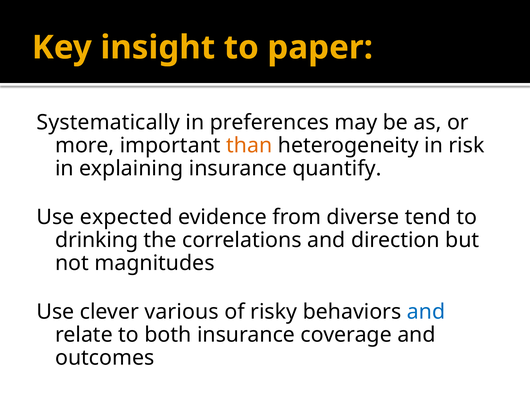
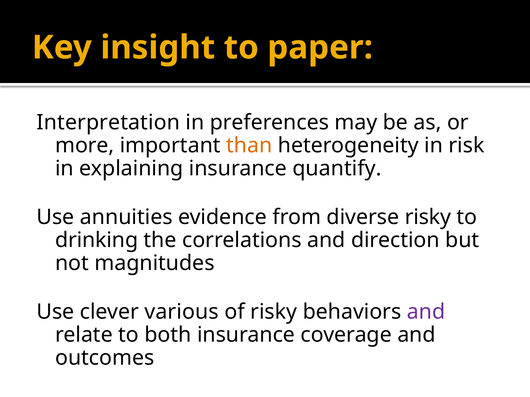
Systematically: Systematically -> Interpretation (108, 122)
expected: expected -> annuities (126, 217)
diverse tend: tend -> risky (428, 217)
and colour: blue -> purple (426, 312)
